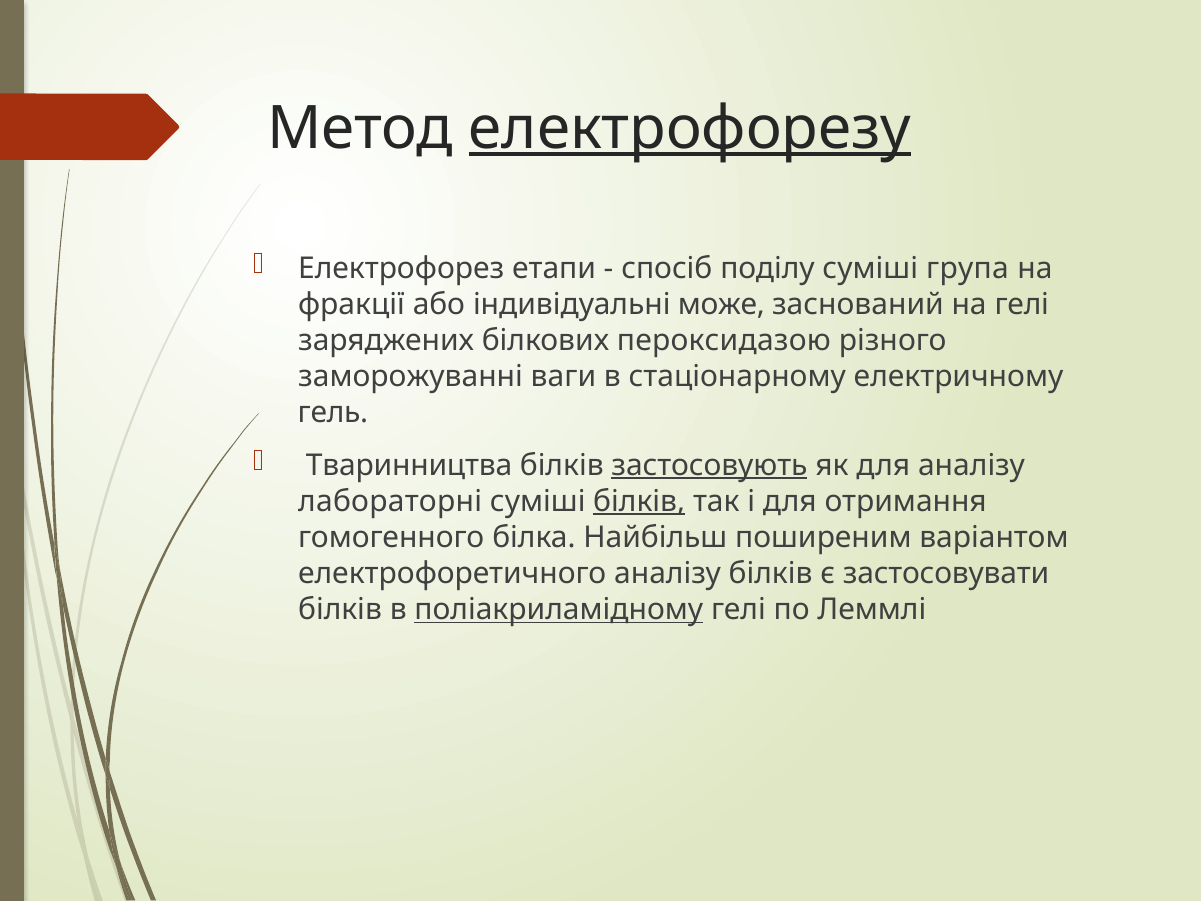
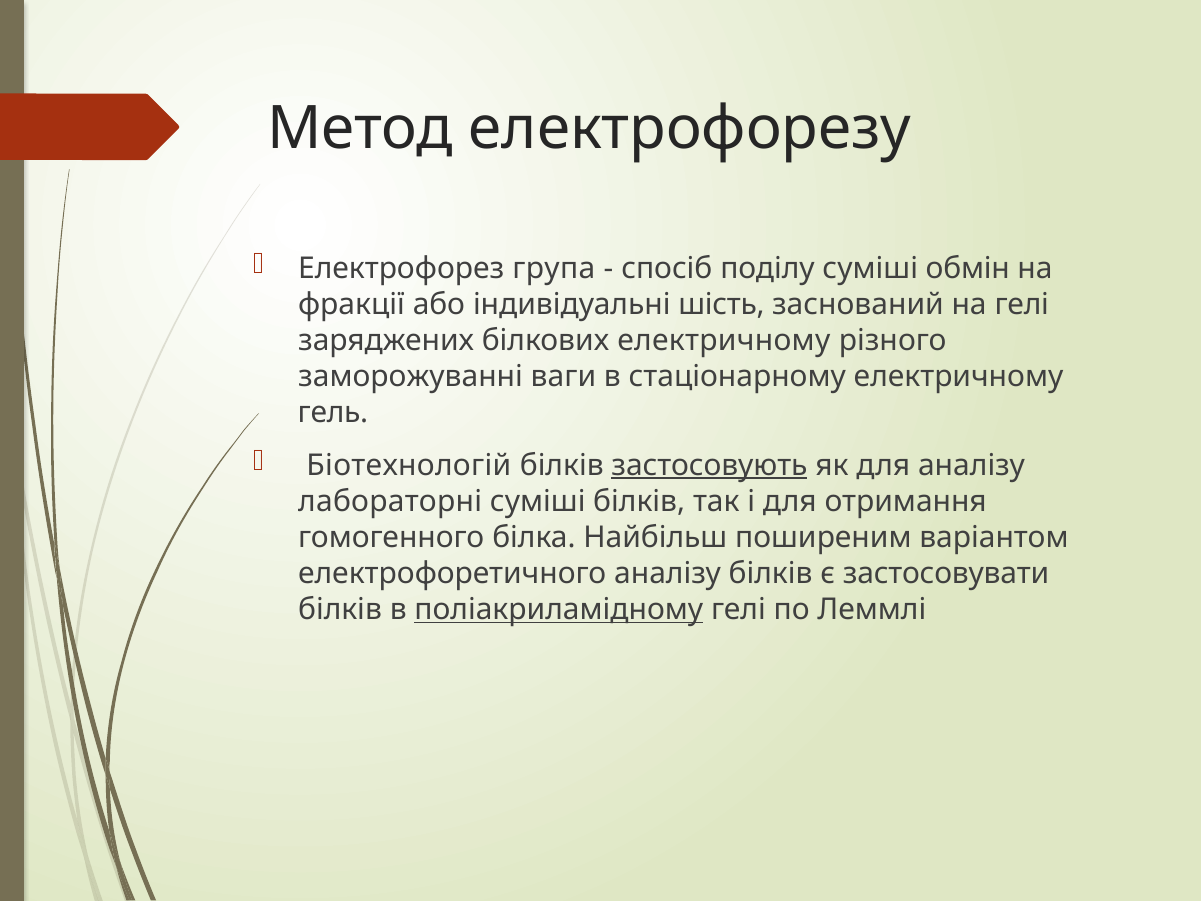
електрофорезу underline: present -> none (690, 128)
етапи: етапи -> група (554, 268)
група: група -> обмін (968, 268)
може: може -> шість (721, 304)
білкових пероксидазою: пероксидазою -> електричному (724, 341)
Тваринництва: Тваринництва -> Біотехнологій (409, 465)
білків underline: present -> none (639, 501)
